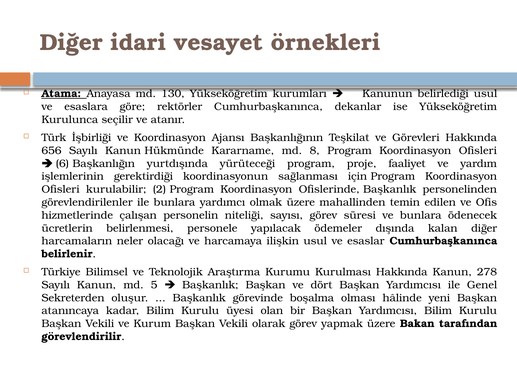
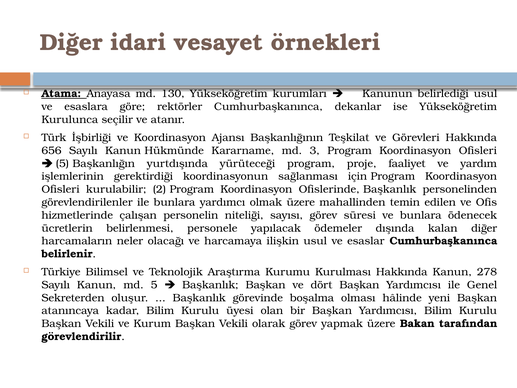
8: 8 -> 3 (315, 150)
6: 6 -> 5 (62, 163)
